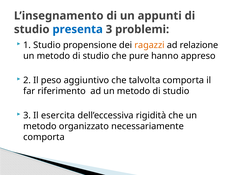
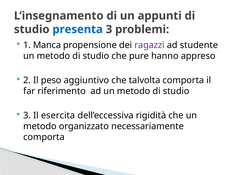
1 Studio: Studio -> Manca (47, 45)
ragazzi colour: orange -> purple (150, 45)
relazione: relazione -> studente (199, 45)
